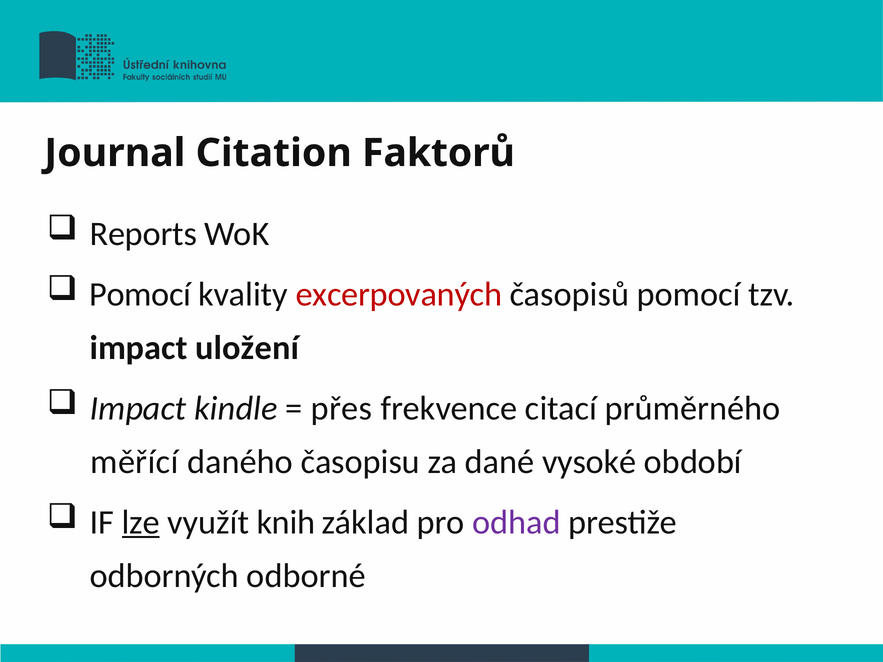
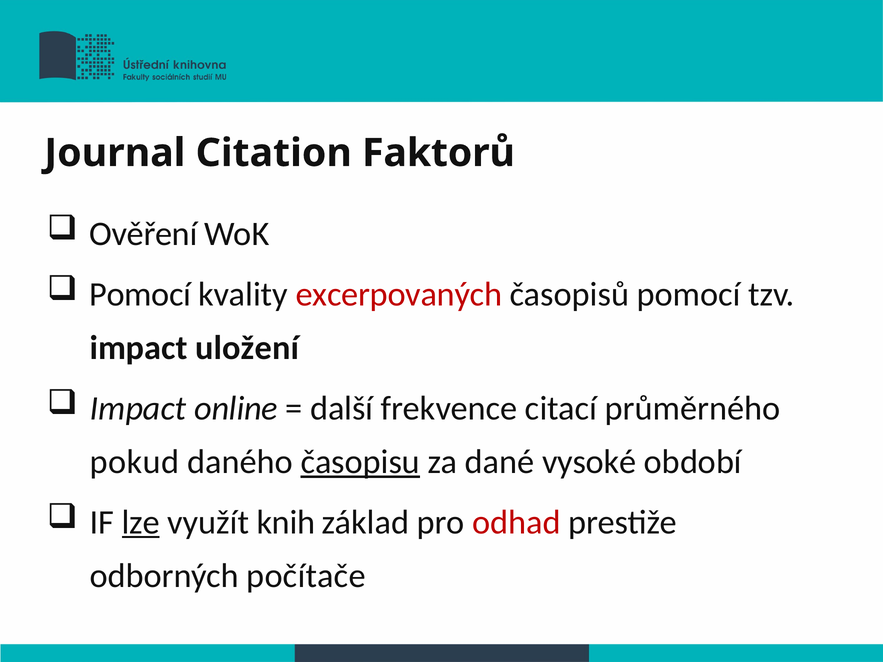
Reports: Reports -> Ověření (143, 234)
kindle: kindle -> online (236, 409)
přes: přes -> další (342, 409)
měřící: měřící -> pokud (134, 462)
časopisu underline: none -> present (360, 462)
odhad colour: purple -> red (516, 523)
odborné: odborné -> počítače (306, 576)
